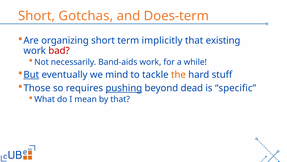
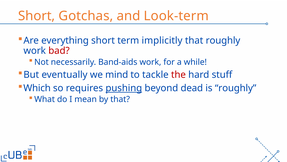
Does-term: Does-term -> Look-term (176, 16)
organizing: organizing -> everything (65, 40)
that existing: existing -> roughly (223, 40)
But underline: present -> none (31, 74)
the colour: orange -> red (178, 74)
Those: Those -> Which (37, 88)
is specific: specific -> roughly (236, 88)
